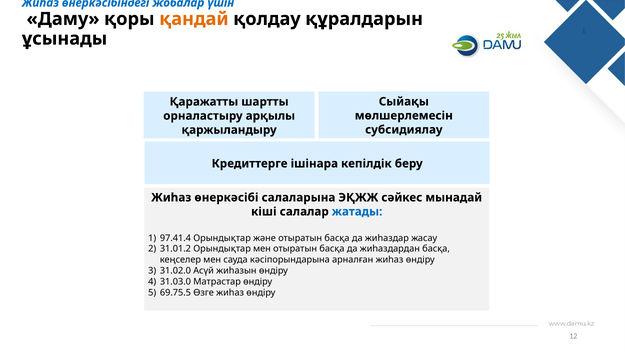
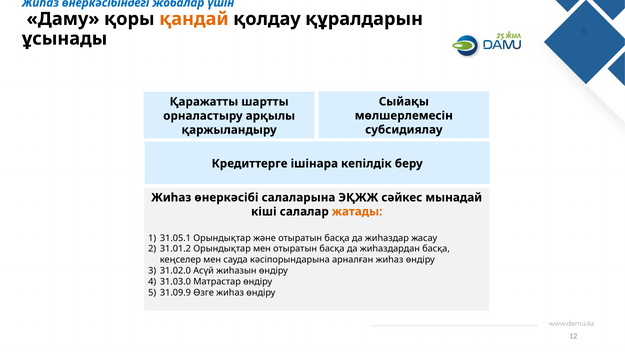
жатады colour: blue -> orange (357, 211)
97.41.4: 97.41.4 -> 31.05.1 (175, 238)
69.75.5: 69.75.5 -> 31.09.9 (175, 292)
